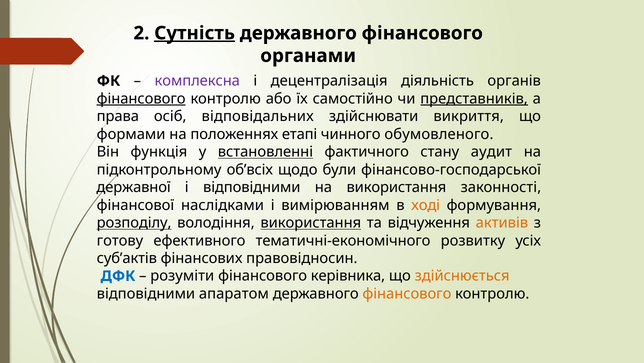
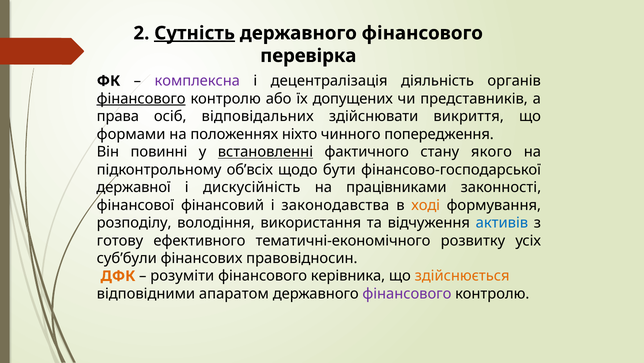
органами: органами -> перевірка (308, 56)
самостійно: самостійно -> допущених (353, 98)
представників underline: present -> none (474, 98)
етапі: етапі -> ніхто (300, 134)
обумовленого: обумовленого -> попередження (439, 134)
функція: функція -> повинні (159, 152)
аудит: аудит -> якого (491, 152)
були: були -> бути (339, 169)
і відповідними: відповідними -> дискусійність (252, 187)
на використання: використання -> працівниками (396, 187)
наслідками: наслідками -> фінансовий (223, 205)
вимірюванням: вимірюванням -> законодавства (335, 205)
розподілу underline: present -> none (134, 222)
використання underline: present -> none (311, 222)
активів colour: orange -> blue (502, 222)
суб’актів: суб’актів -> суб’були (127, 258)
ДФК colour: blue -> orange (118, 276)
фінансового colour: orange -> purple (407, 293)
